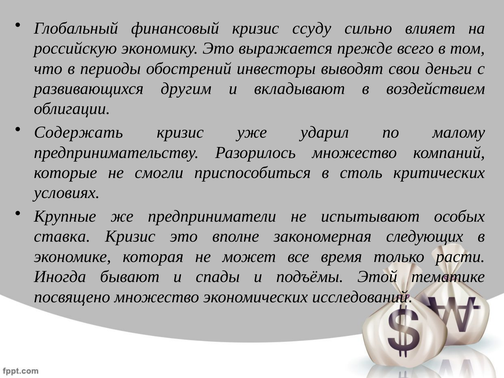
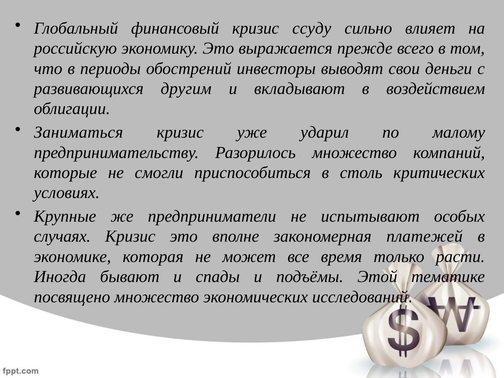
Содержать: Содержать -> Заниматься (78, 132)
ставка: ставка -> случаях (62, 236)
следующих: следующих -> платежей (425, 236)
